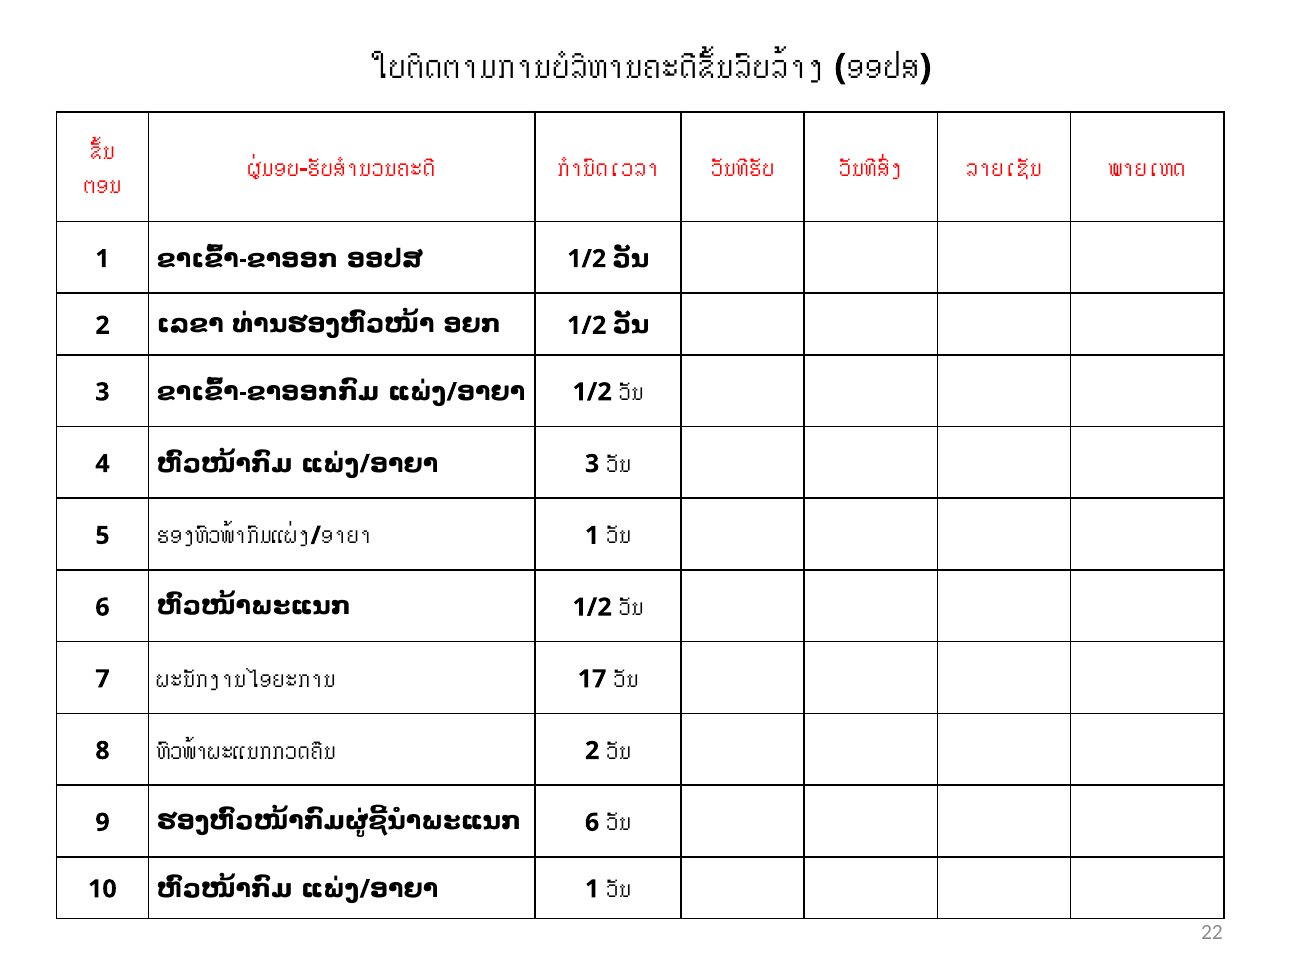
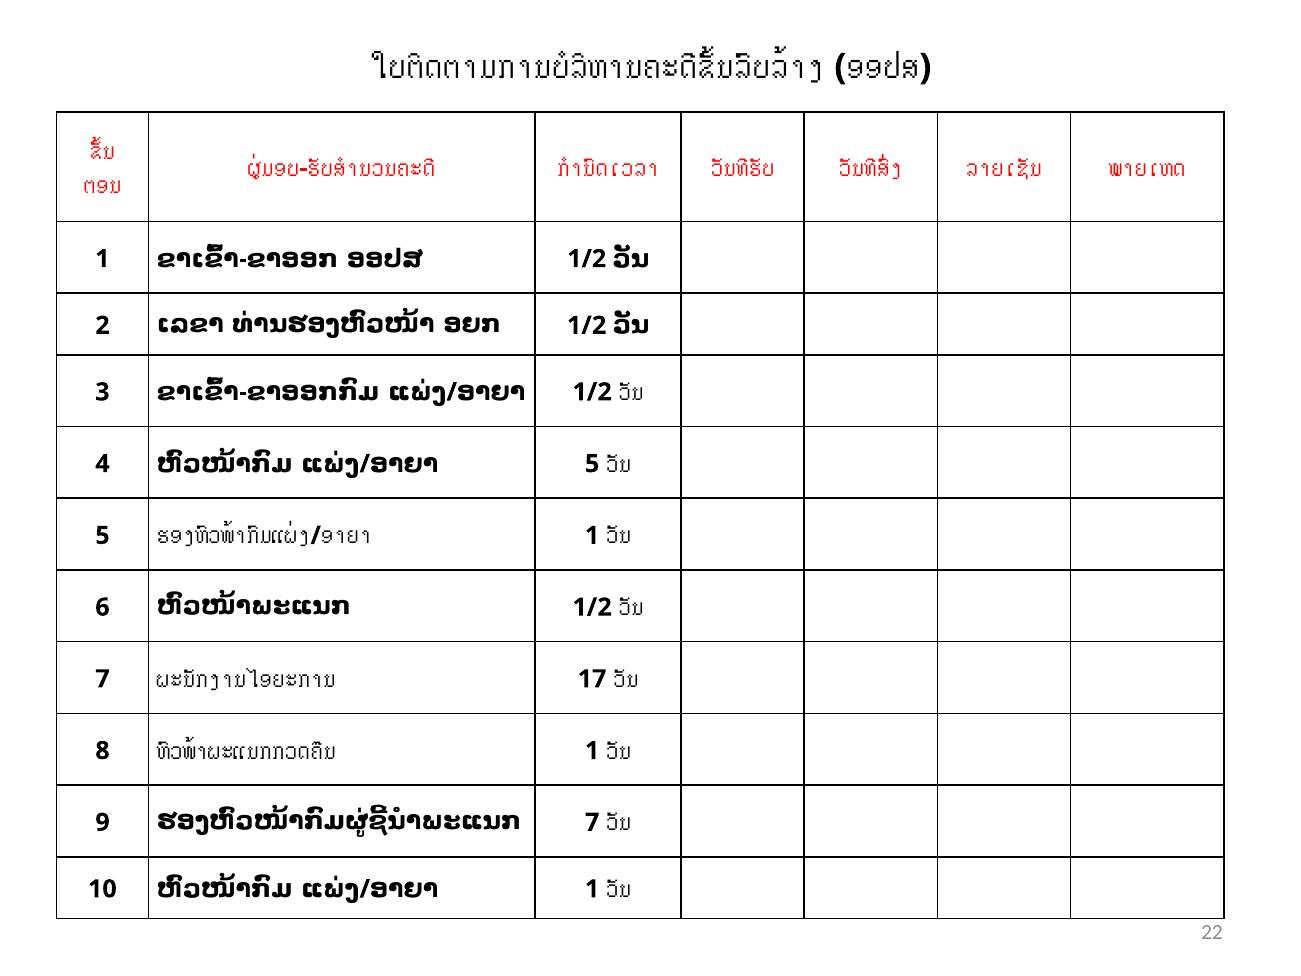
3: 3 -> 5 (592, 464)
2: 2 -> 1 (592, 751)
6: 6 -> 7 (592, 822)
